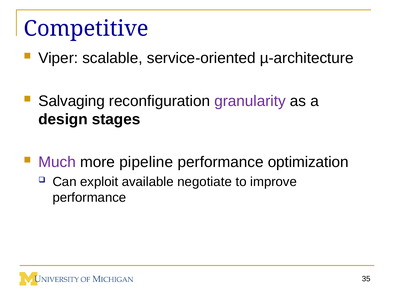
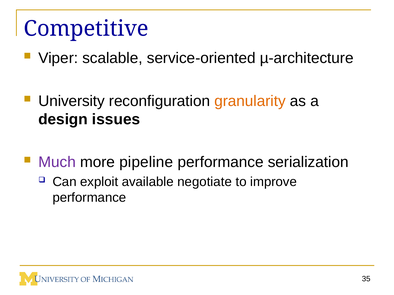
Salvaging: Salvaging -> University (72, 101)
granularity colour: purple -> orange (250, 101)
stages: stages -> issues (116, 120)
optimization: optimization -> serialization (308, 162)
